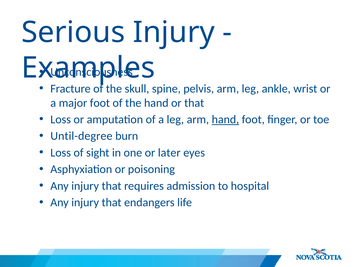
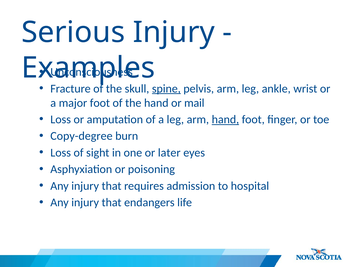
spine underline: none -> present (166, 89)
or that: that -> mail (194, 103)
Until-degree: Until-degree -> Copy-degree (81, 136)
